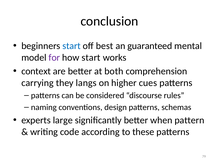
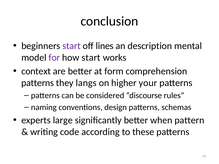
start colour: blue -> purple (72, 46)
best: best -> lines (105, 46)
guaranteed: guaranteed -> description (150, 46)
both: both -> form (114, 71)
carrying: carrying -> patterns (38, 83)
cues: cues -> your (148, 83)
